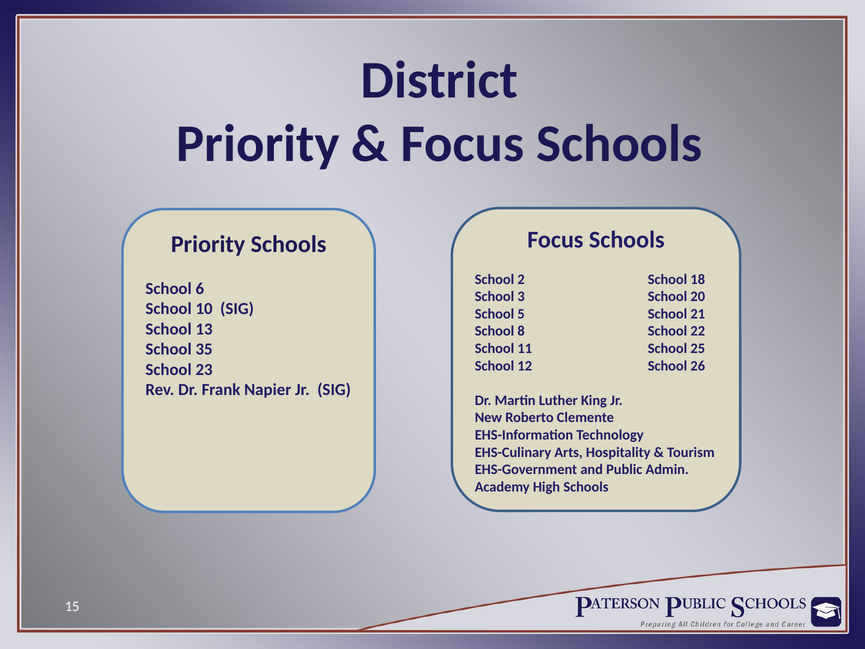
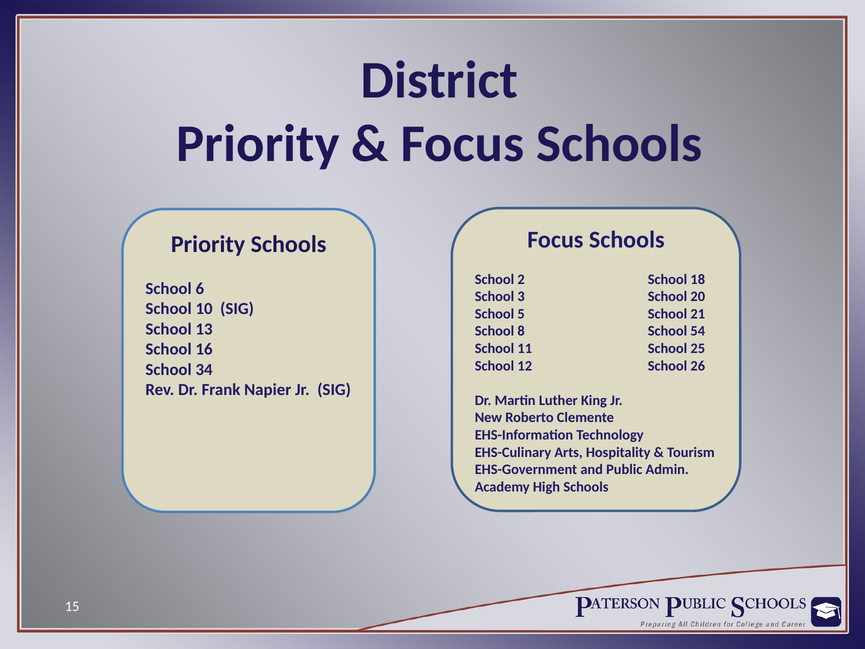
22: 22 -> 54 (698, 331)
35: 35 -> 16 (204, 349)
23: 23 -> 34 (204, 369)
